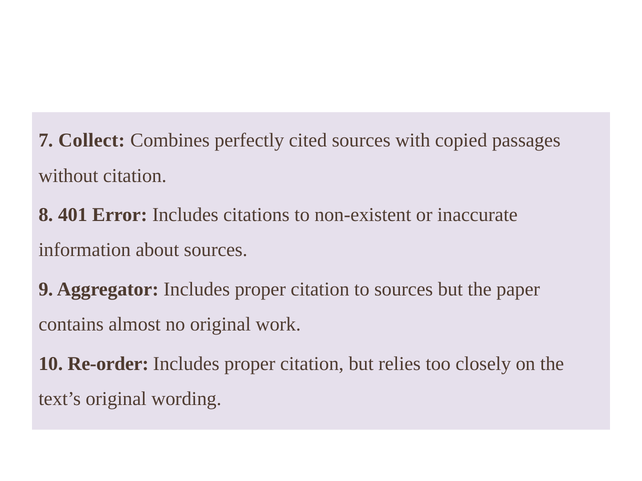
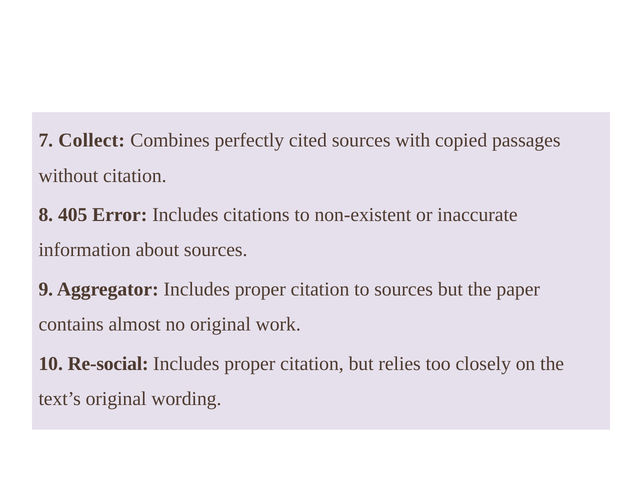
401: 401 -> 405 (73, 215)
Re-order: Re-order -> Re-social (108, 364)
